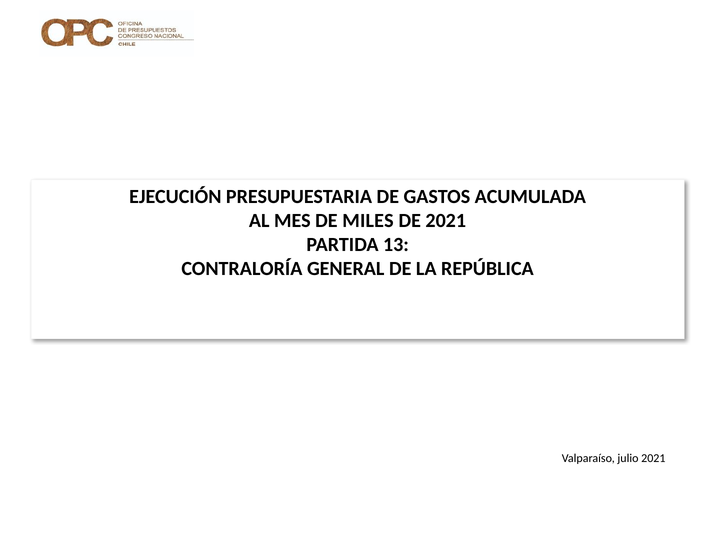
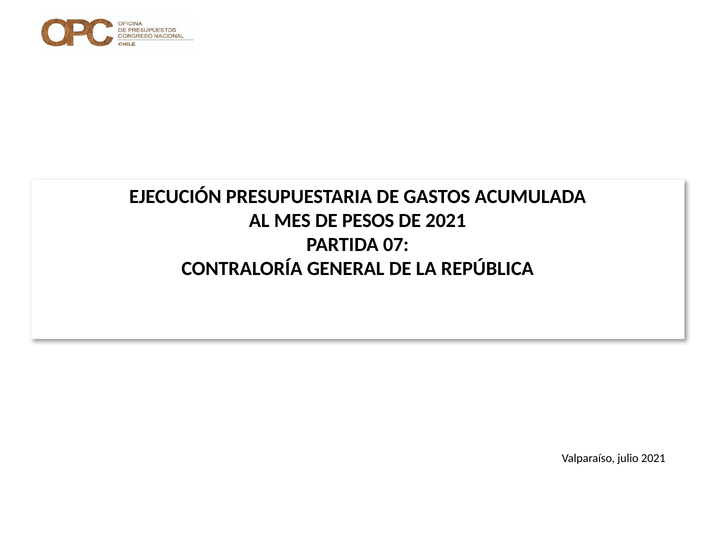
MILES: MILES -> PESOS (368, 221)
13: 13 -> 07 (396, 245)
